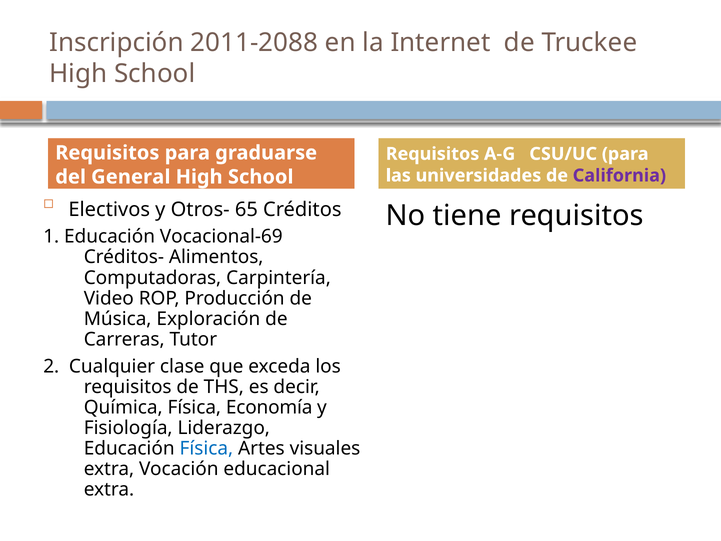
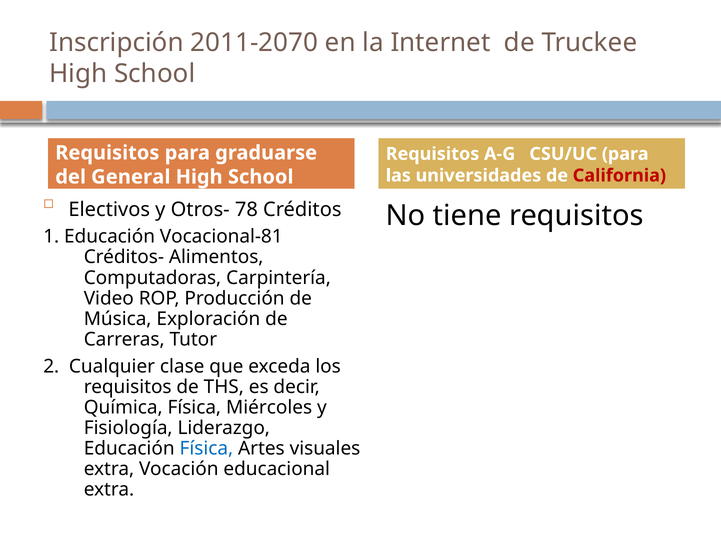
2011-2088: 2011-2088 -> 2011-2070 (254, 43)
California colour: purple -> red (619, 175)
65: 65 -> 78 (246, 209)
Vocacional-69: Vocacional-69 -> Vocacional-81 (221, 237)
Economía: Economía -> Miércoles (269, 407)
